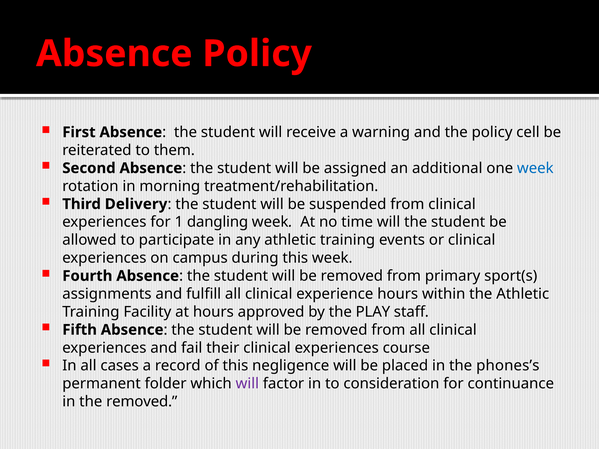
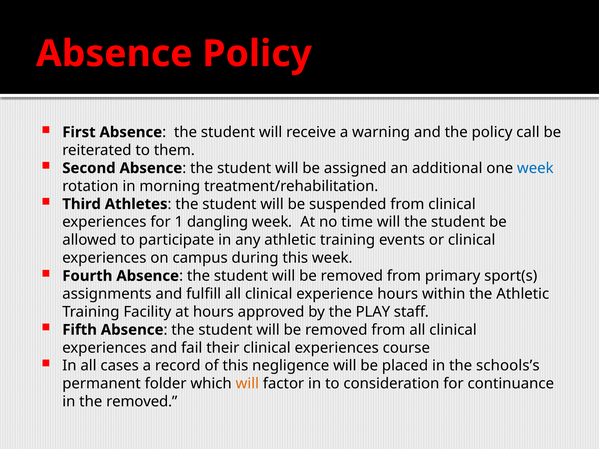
cell: cell -> call (528, 132)
Delivery: Delivery -> Athletes (136, 204)
phones’s: phones’s -> schools’s (508, 366)
will colour: purple -> orange (247, 384)
